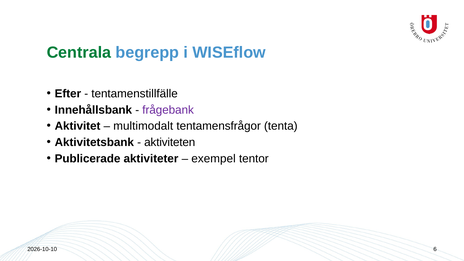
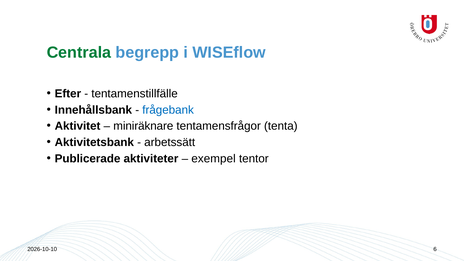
frågebank colour: purple -> blue (168, 110)
multimodalt: multimodalt -> miniräknare (143, 126)
aktiviteten: aktiviteten -> arbetssätt (170, 142)
